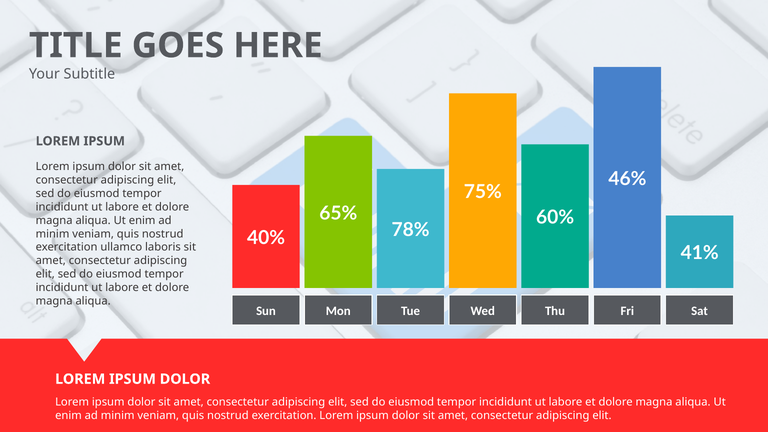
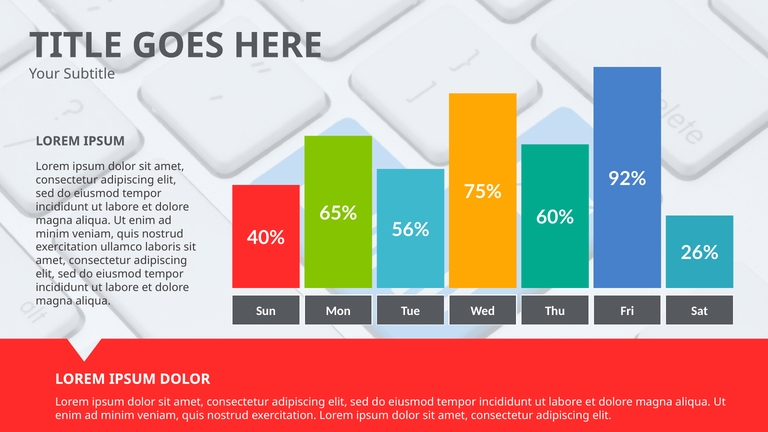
46%: 46% -> 92% (627, 179)
78%: 78% -> 56% (411, 230)
41%: 41% -> 26% (700, 253)
